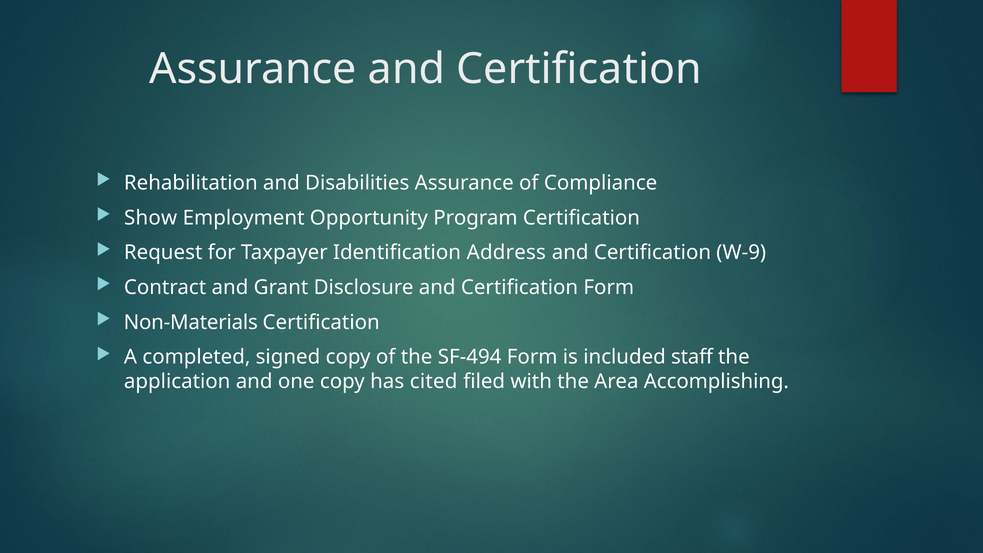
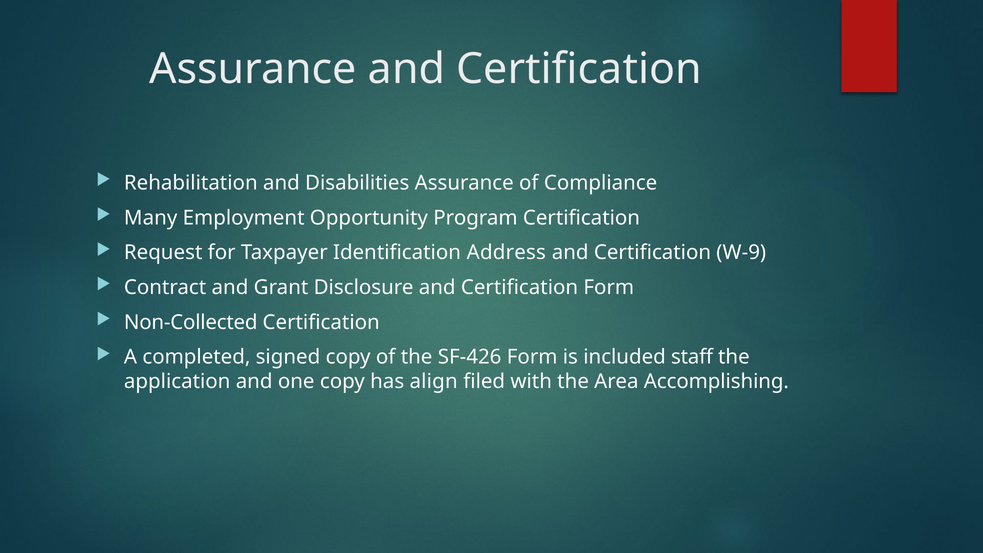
Show: Show -> Many (151, 218)
Non-Materials: Non-Materials -> Non-Collected (191, 322)
SF-494: SF-494 -> SF-426 (470, 357)
cited: cited -> align (434, 382)
